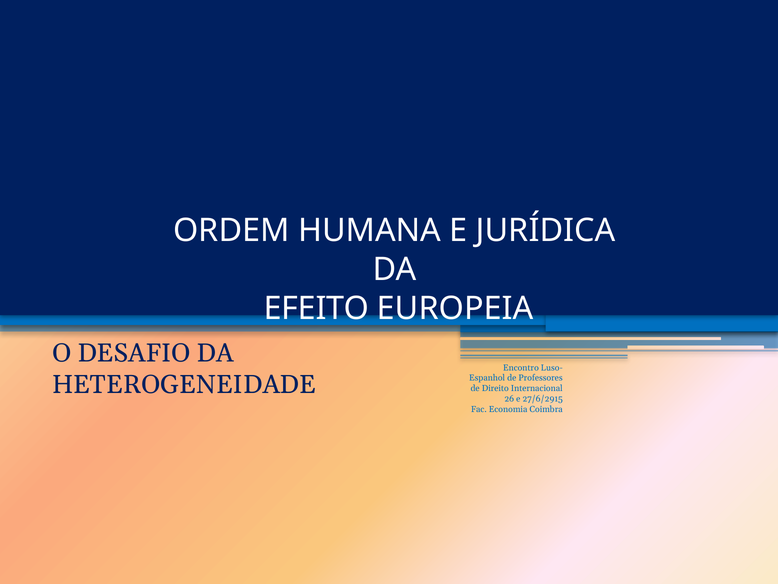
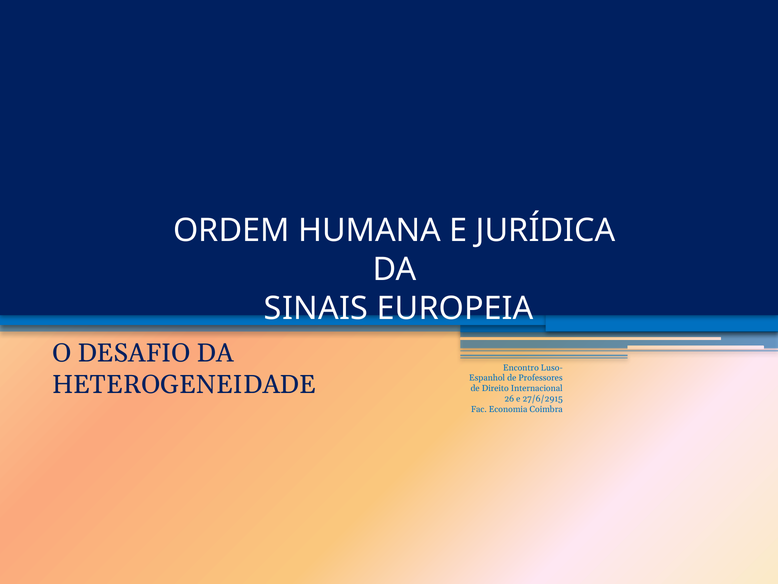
EFEITO: EFEITO -> SINAIS (316, 308)
